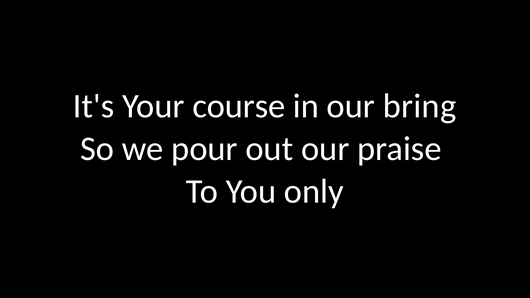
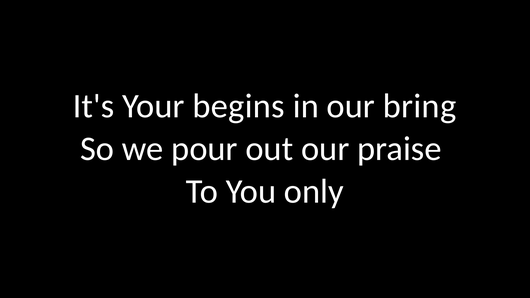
course: course -> begins (239, 106)
